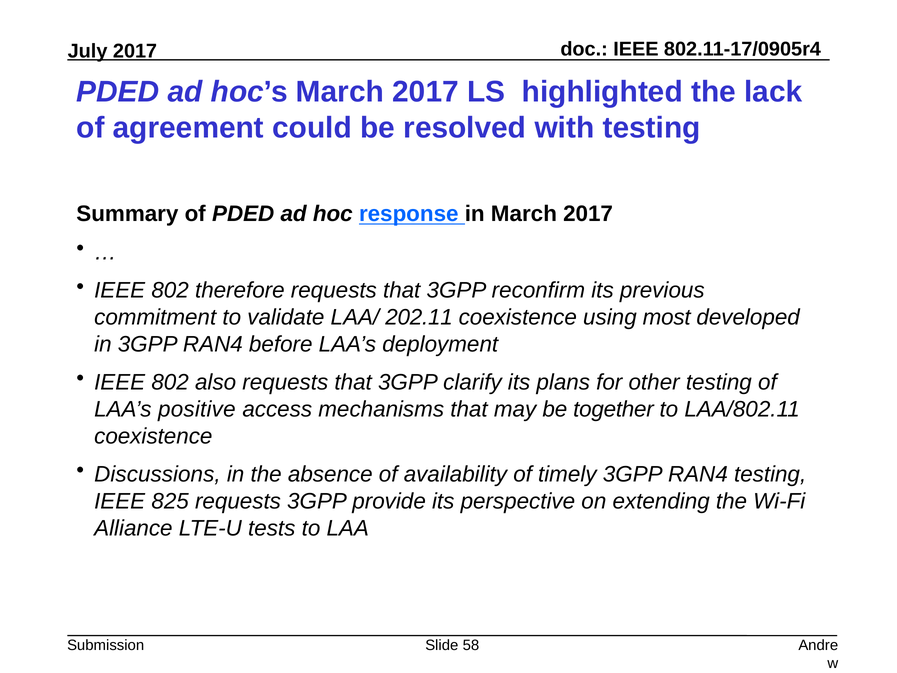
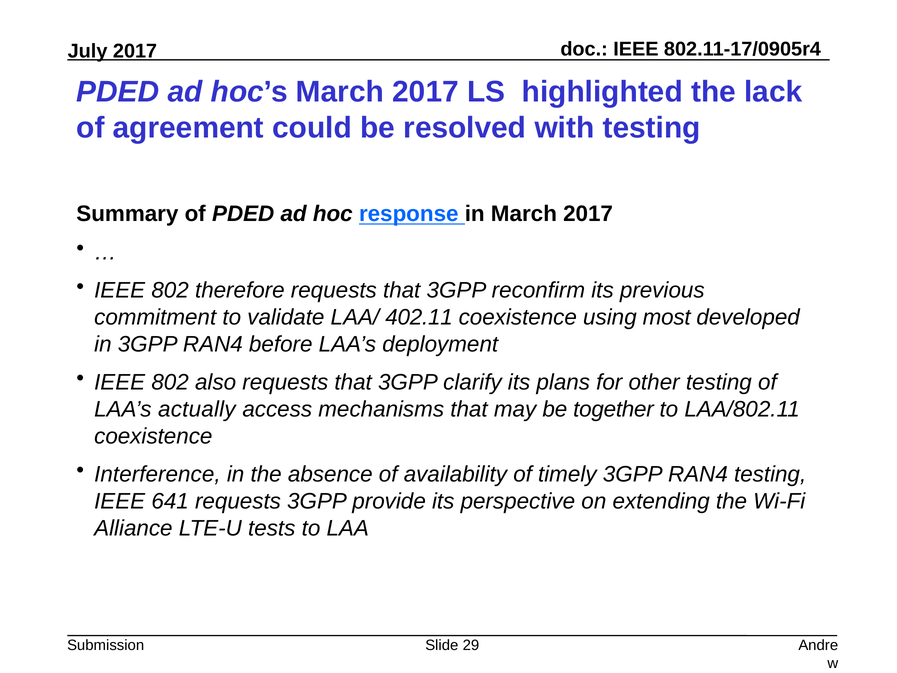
202.11: 202.11 -> 402.11 (419, 317)
positive: positive -> actually (197, 409)
Discussions: Discussions -> Interference (157, 474)
825: 825 -> 641 (170, 501)
58: 58 -> 29 (471, 645)
